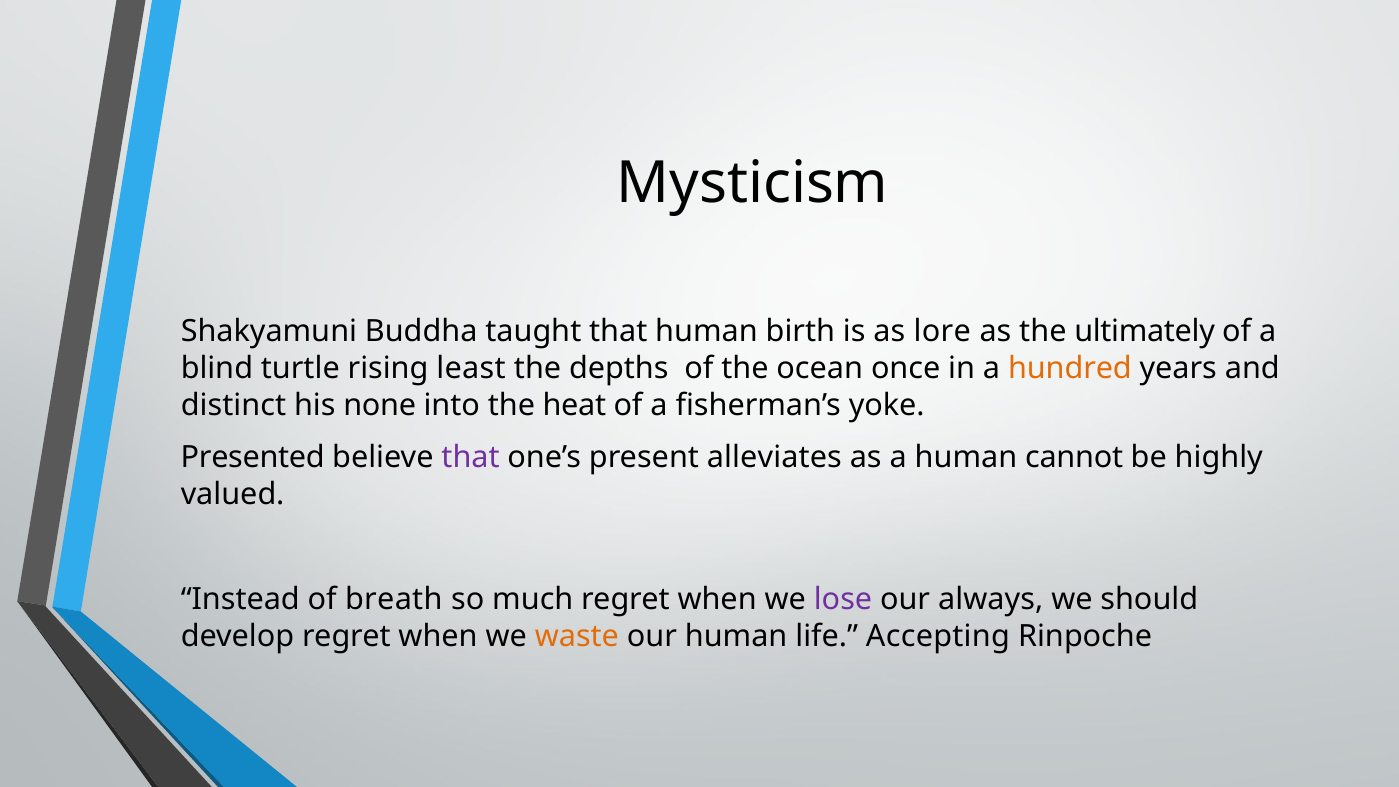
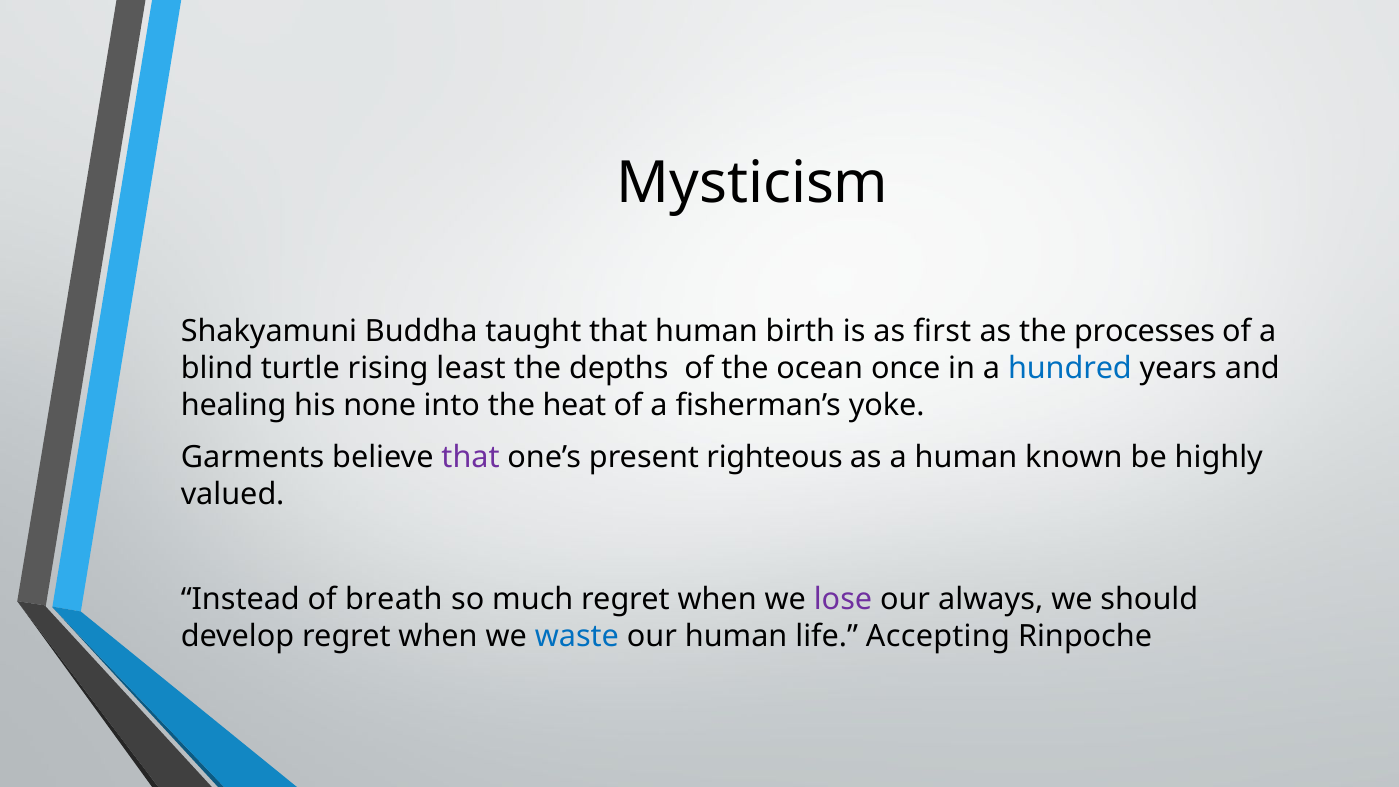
lore: lore -> first (942, 332)
ultimately: ultimately -> processes (1145, 332)
hundred colour: orange -> blue (1070, 368)
distinct: distinct -> healing (234, 405)
Presented: Presented -> Garments (253, 458)
alleviates: alleviates -> righteous (775, 458)
cannot: cannot -> known (1074, 458)
waste colour: orange -> blue (577, 636)
